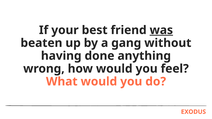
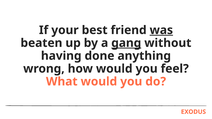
gang underline: none -> present (126, 43)
